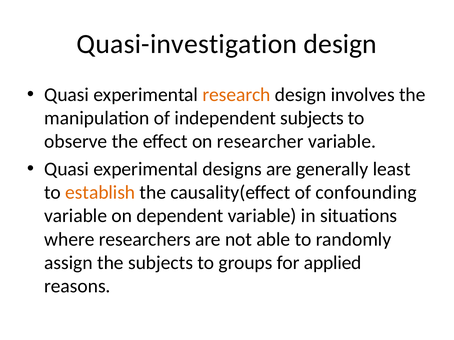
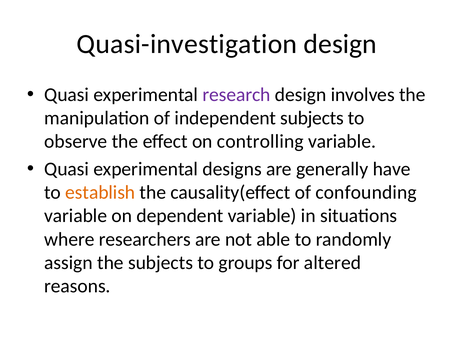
research colour: orange -> purple (237, 95)
researcher: researcher -> controlling (260, 142)
least: least -> have (392, 169)
applied: applied -> altered (333, 263)
